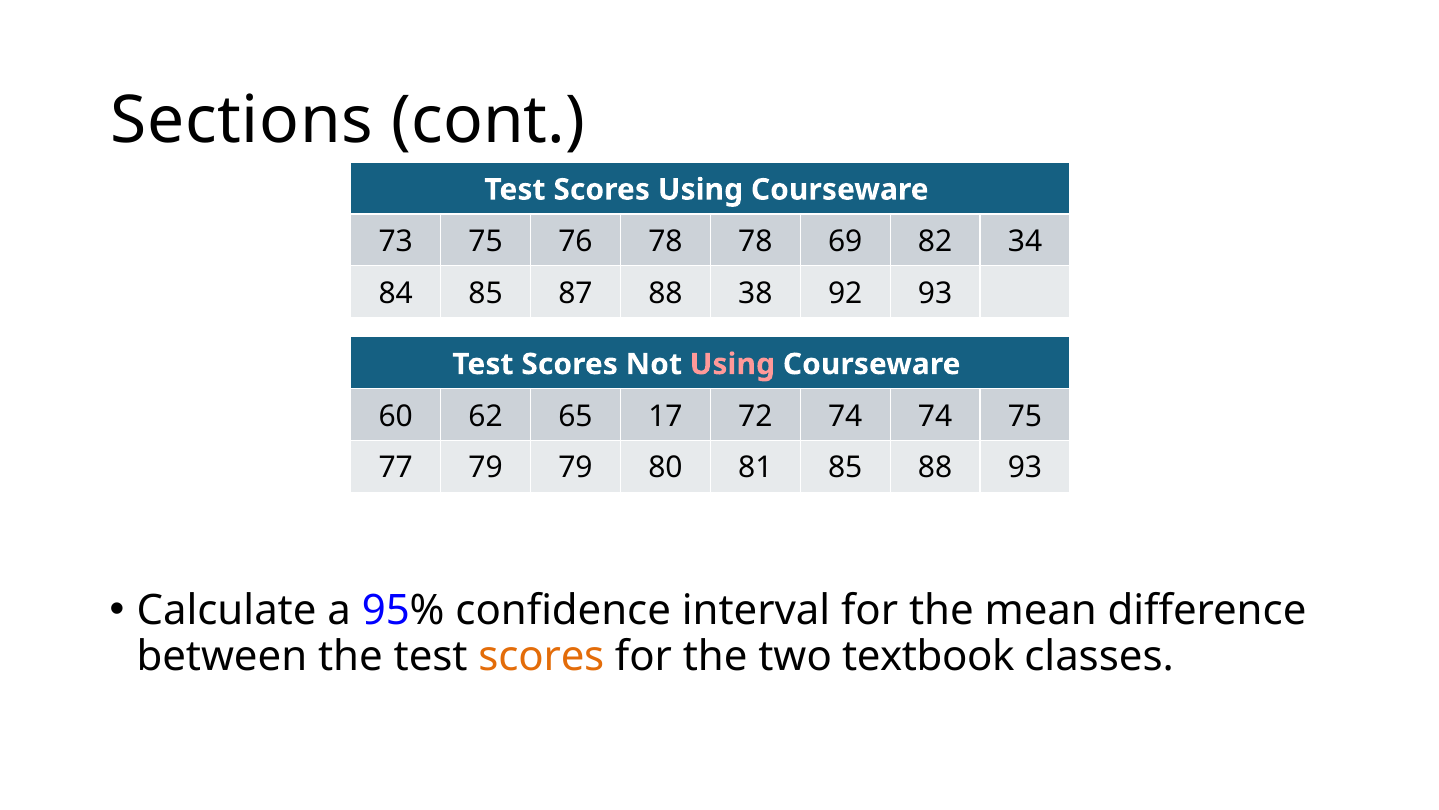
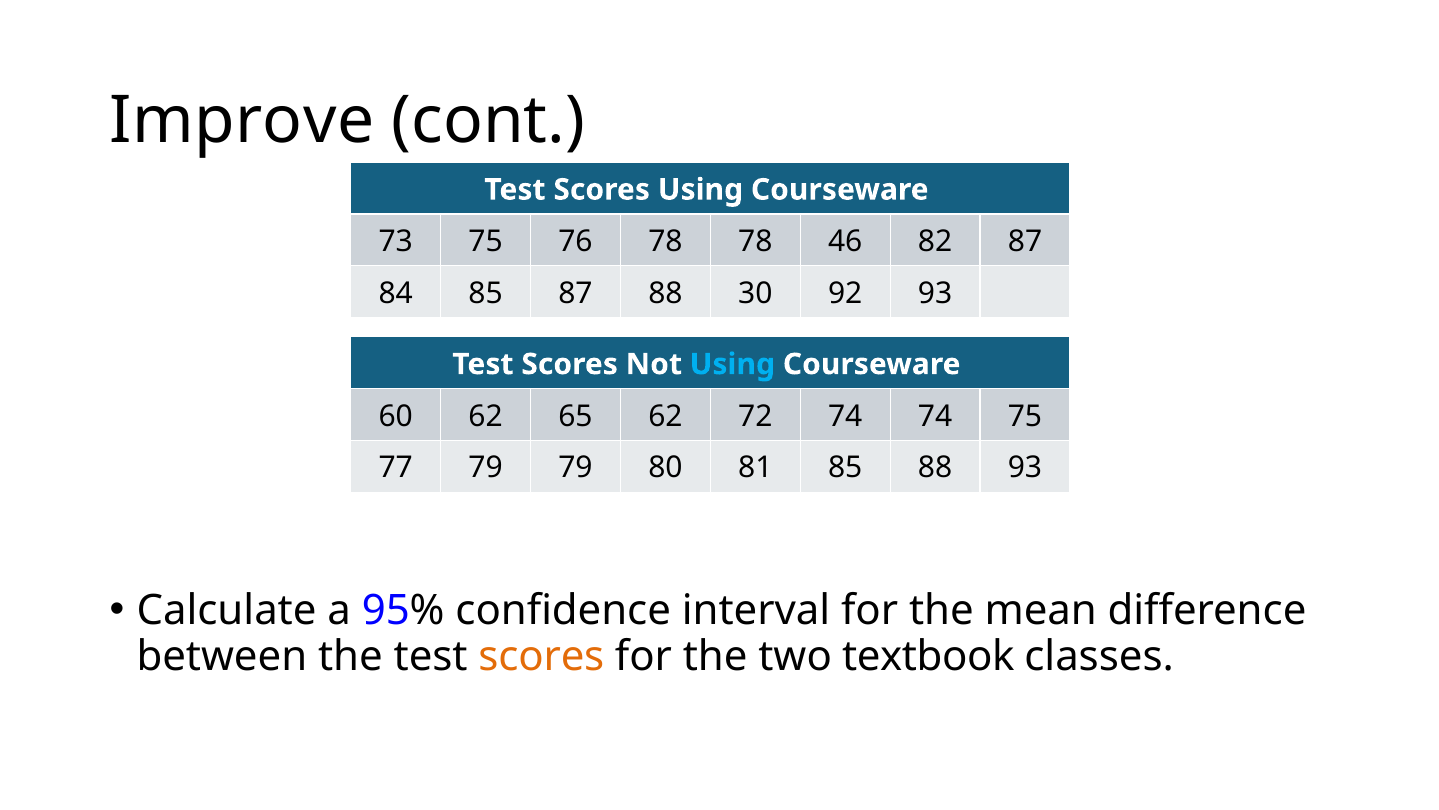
Sections: Sections -> Improve (242, 121)
69: 69 -> 46 (845, 241)
82 34: 34 -> 87 (1025, 241)
38: 38 -> 30 (755, 293)
Using colour: pink -> light blue (732, 364)
65 17: 17 -> 62 (665, 416)
